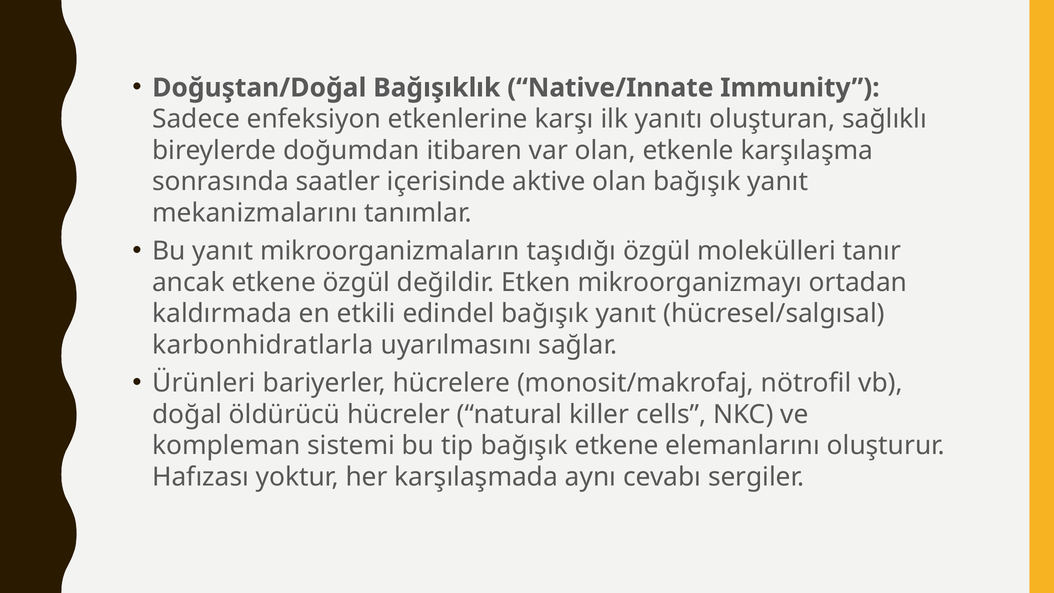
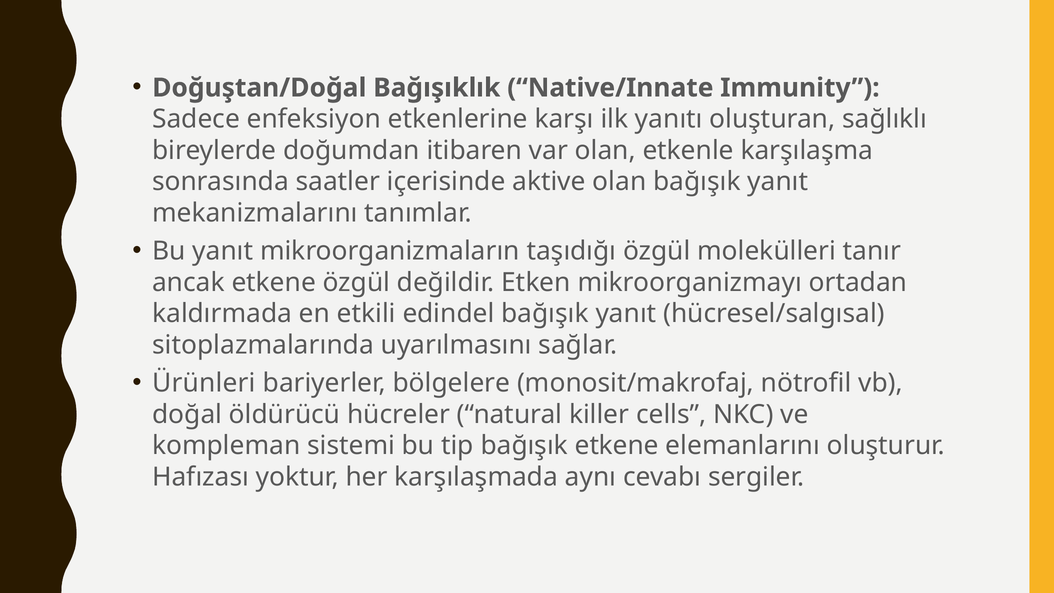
karbonhidratlarla: karbonhidratlarla -> sitoplazmalarında (263, 345)
hücrelere: hücrelere -> bölgelere (451, 383)
